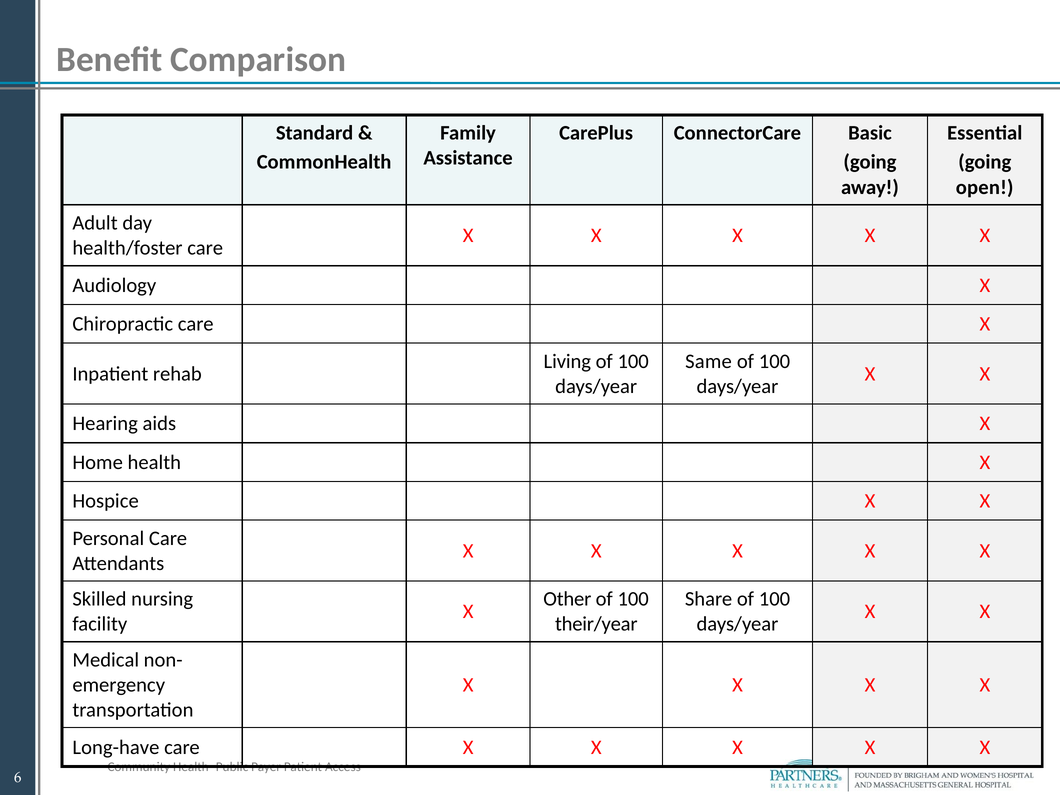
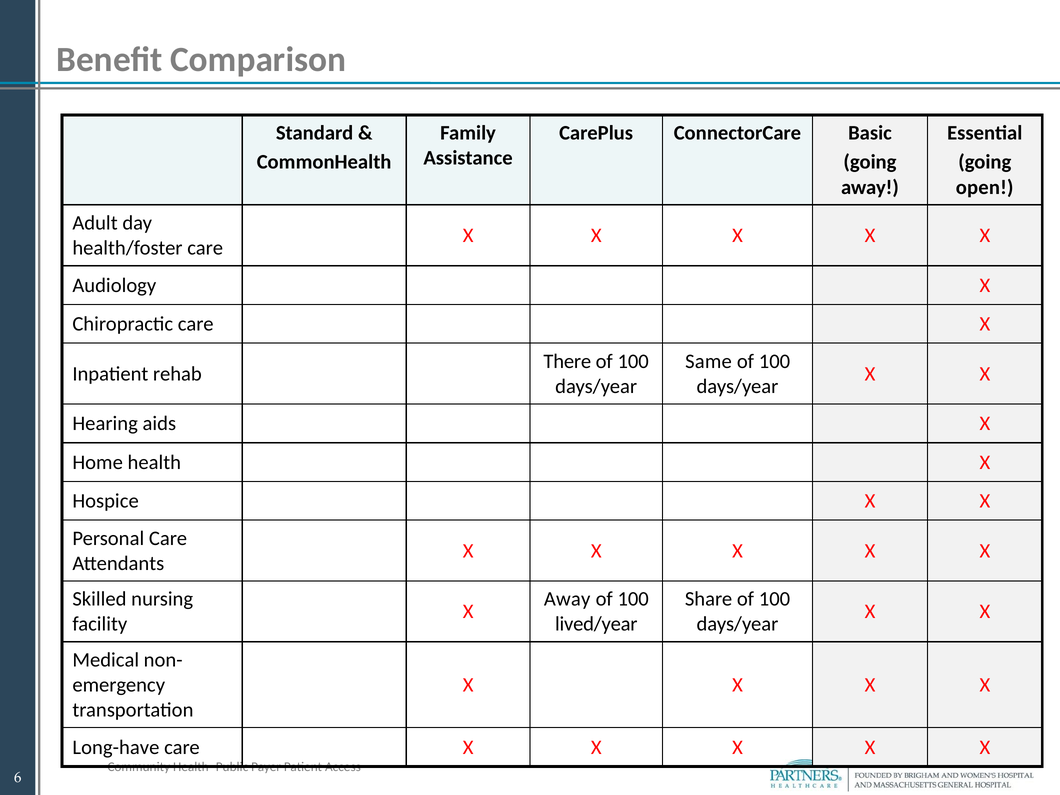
Living: Living -> There (567, 361)
Other: Other -> Away (567, 599)
their/year: their/year -> lived/year (596, 624)
